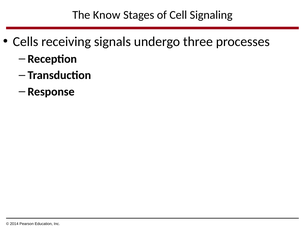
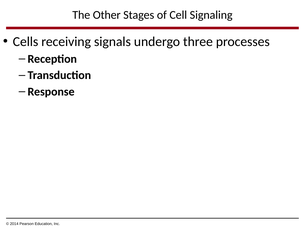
Know: Know -> Other (107, 15)
